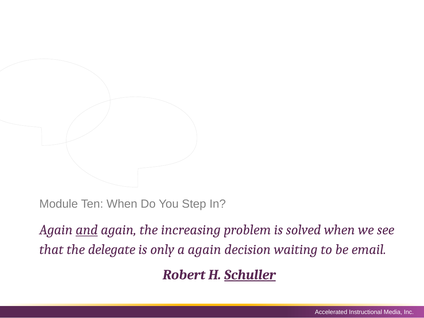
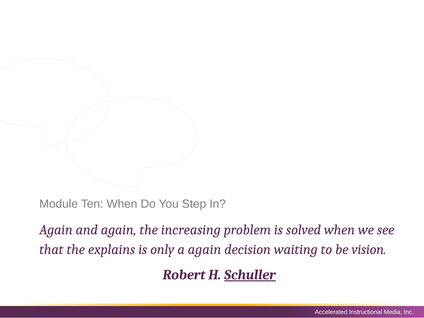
and underline: present -> none (87, 230)
delegate: delegate -> explains (112, 249)
email: email -> vision (369, 249)
